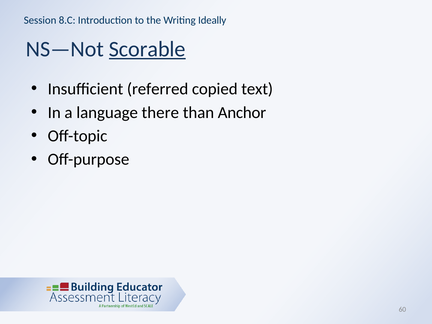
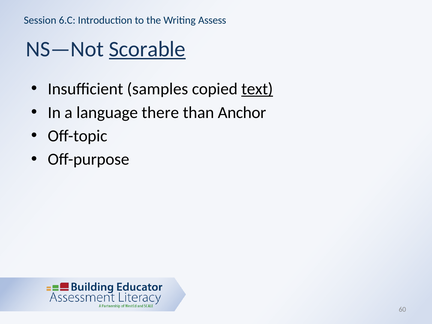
8.C: 8.C -> 6.C (67, 20)
Ideally: Ideally -> Assess (212, 20)
referred: referred -> samples (158, 89)
text underline: none -> present (257, 89)
